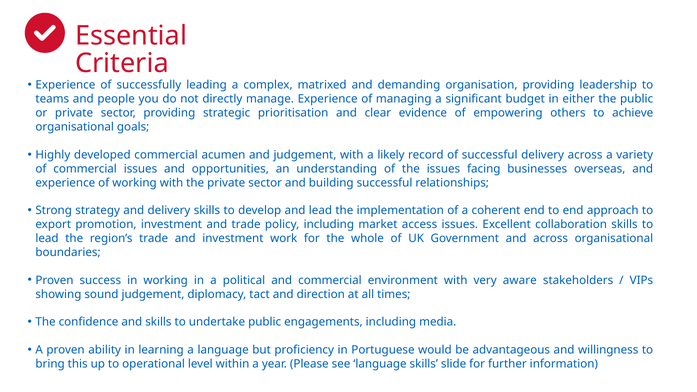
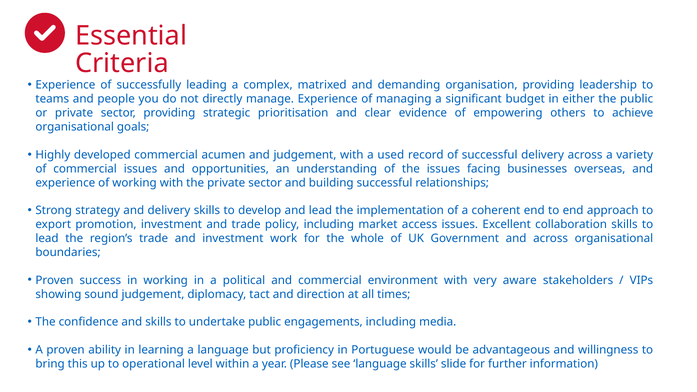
likely: likely -> used (391, 155)
